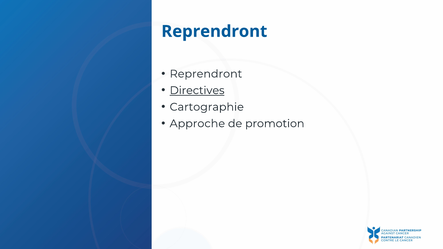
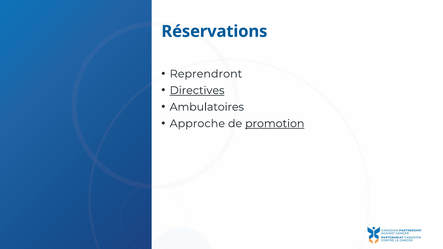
Reprendront: Reprendront -> Réservations (214, 31)
Cartographie: Cartographie -> Ambulatoires (207, 107)
promotion underline: none -> present (275, 124)
